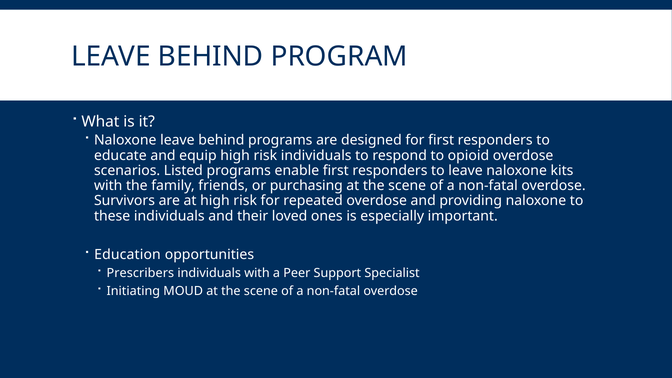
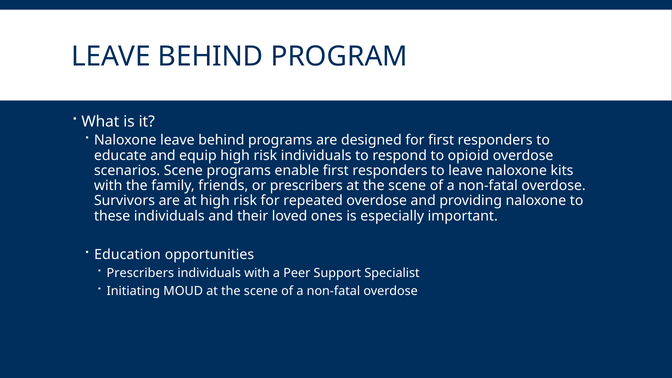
scenarios Listed: Listed -> Scene (183, 171)
or purchasing: purchasing -> prescribers (306, 186)
